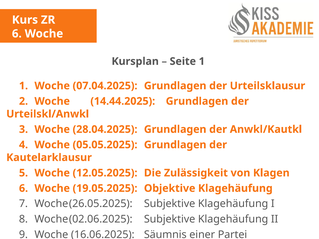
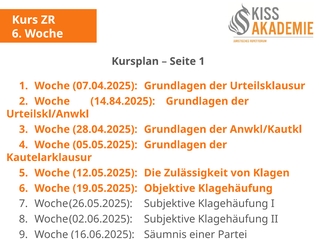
14.44.2025: 14.44.2025 -> 14.84.2025 (123, 101)
